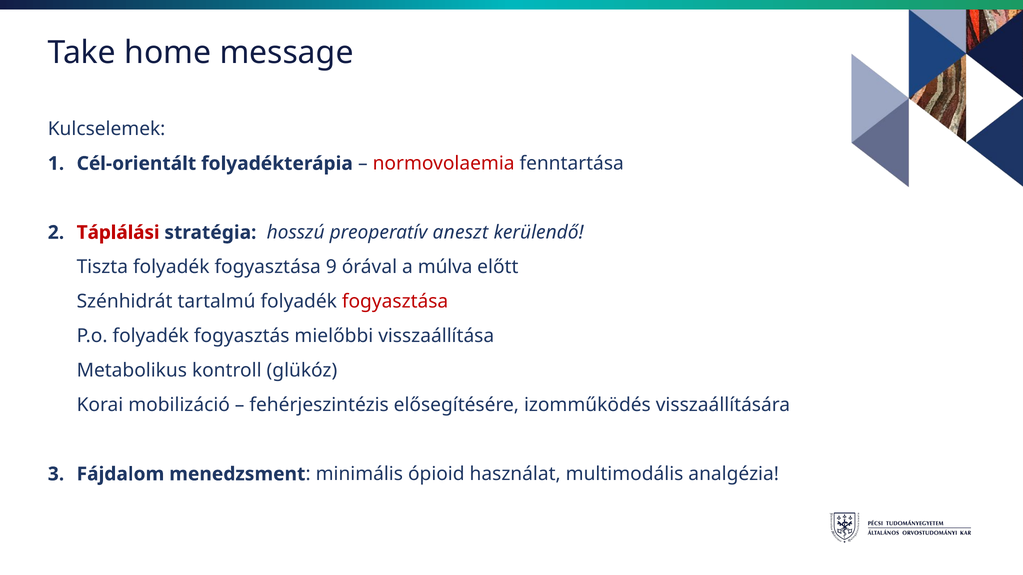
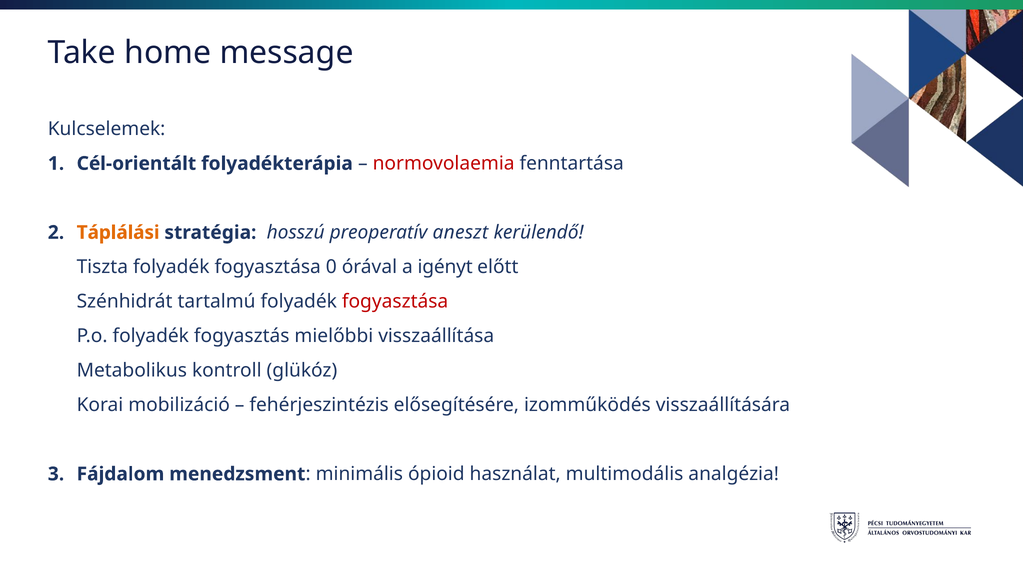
Táplálási colour: red -> orange (118, 233)
9: 9 -> 0 (331, 267)
múlva: múlva -> igényt (445, 267)
